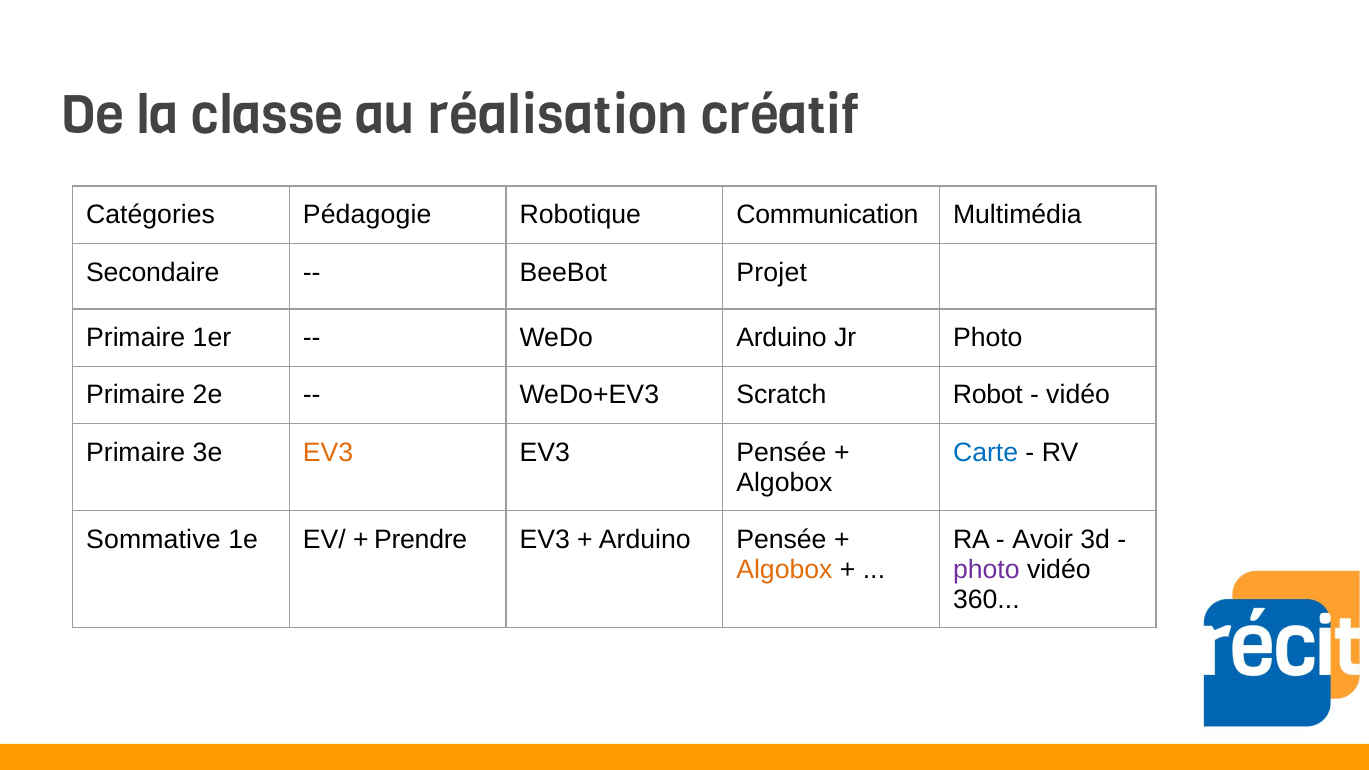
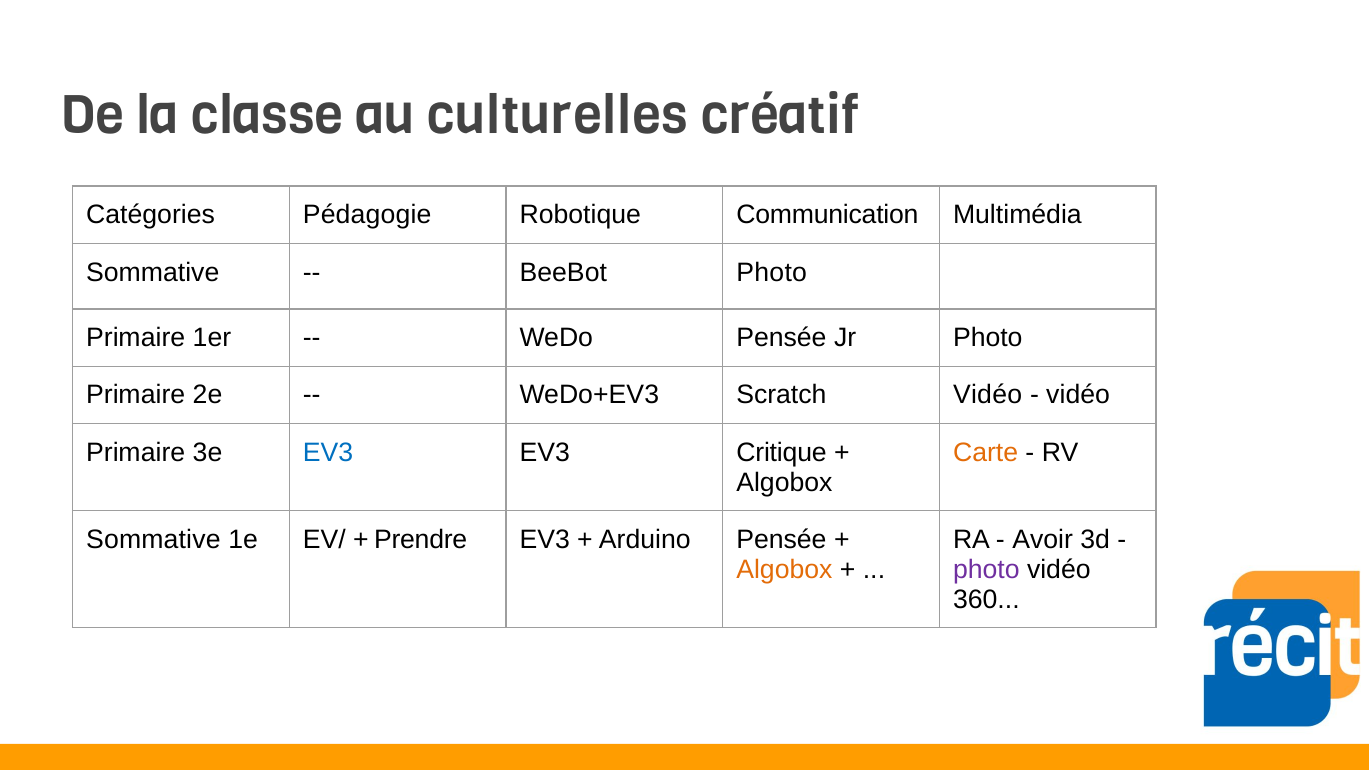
réalisation: réalisation -> culturelles (558, 116)
Secondaire: Secondaire -> Sommative (153, 272)
BeeBot Projet: Projet -> Photo (772, 272)
WeDo Arduino: Arduino -> Pensée (781, 338)
Scratch Robot: Robot -> Vidéo (988, 395)
EV3 colour: orange -> blue (328, 452)
EV3 Pensée: Pensée -> Critique (781, 452)
Carte colour: blue -> orange (986, 452)
